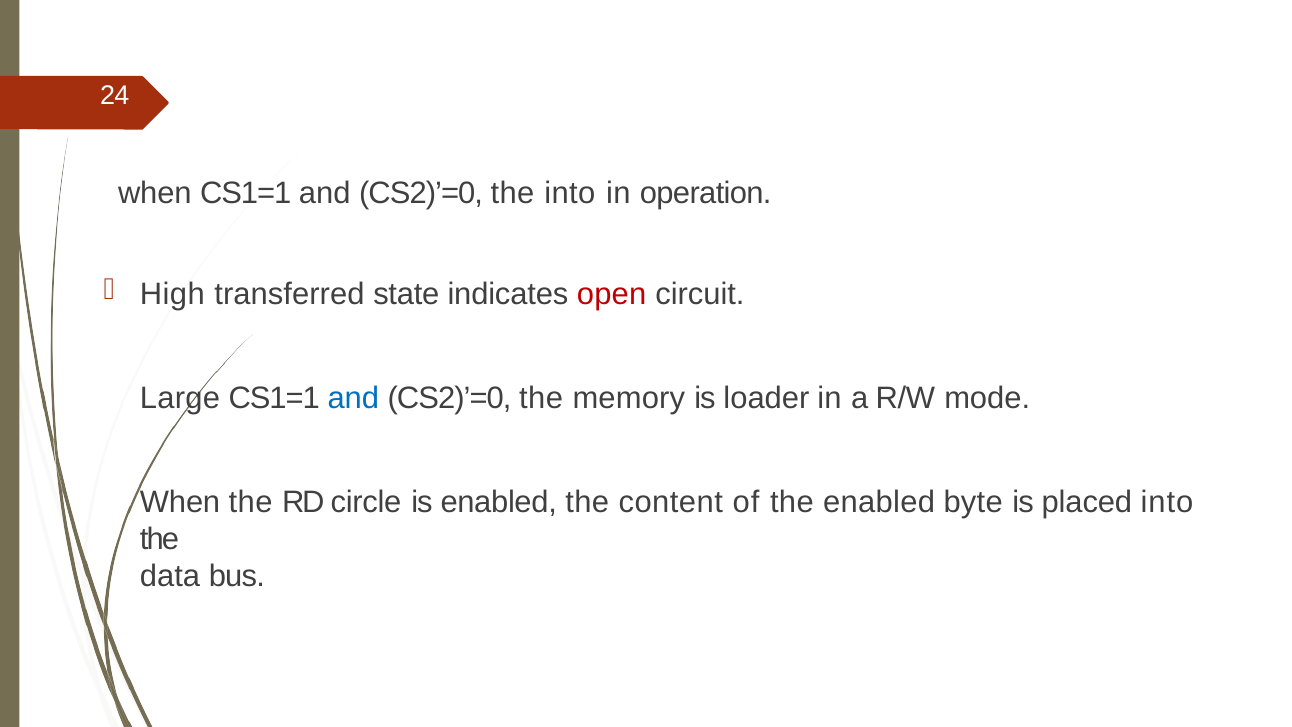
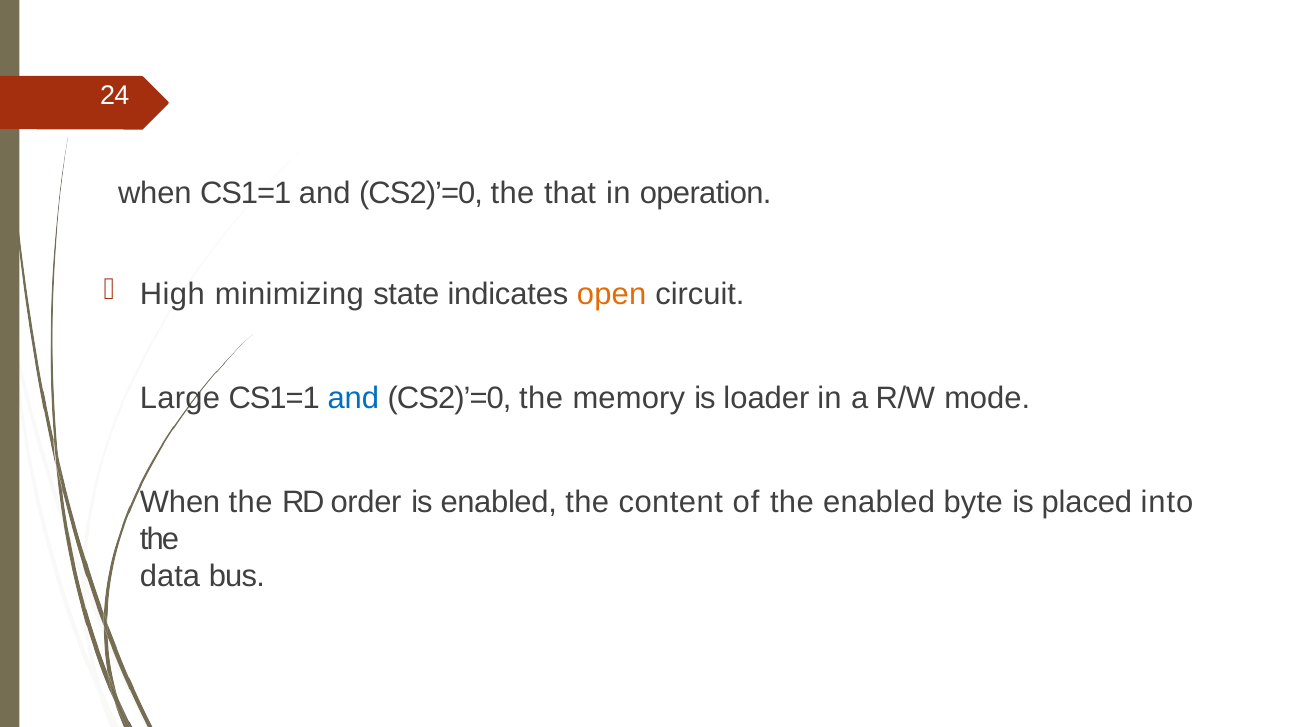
the into: into -> that (570, 193)
transferred: transferred -> minimizing (289, 294)
open colour: red -> orange (612, 294)
circle: circle -> order (366, 502)
